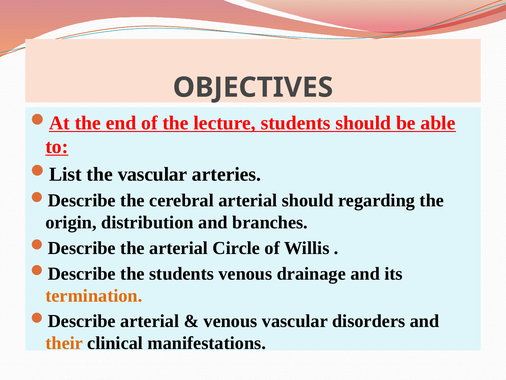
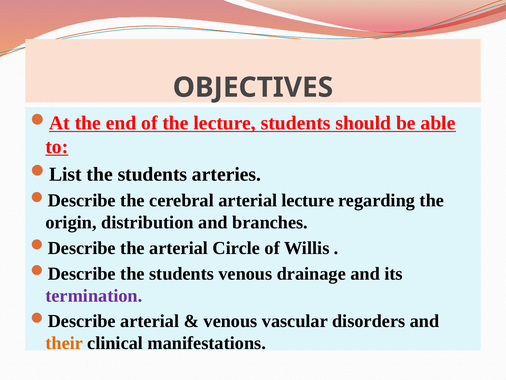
vascular: vascular -> students (152, 174)
arterial should: should -> lecture (308, 200)
termination colour: orange -> purple (94, 295)
